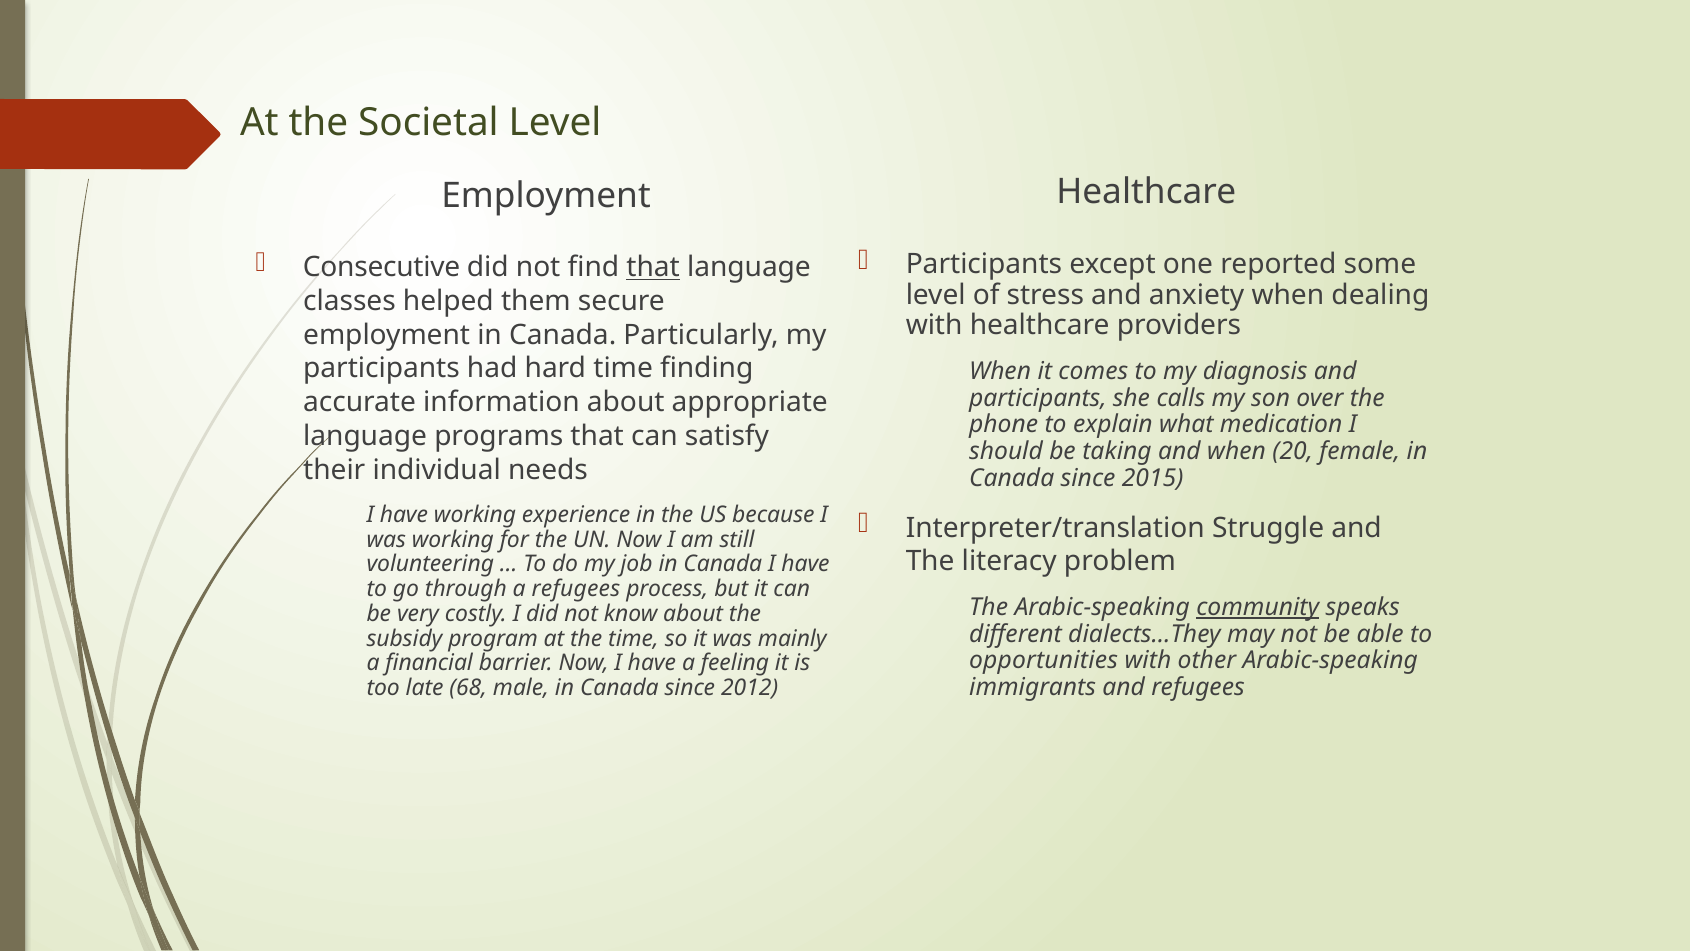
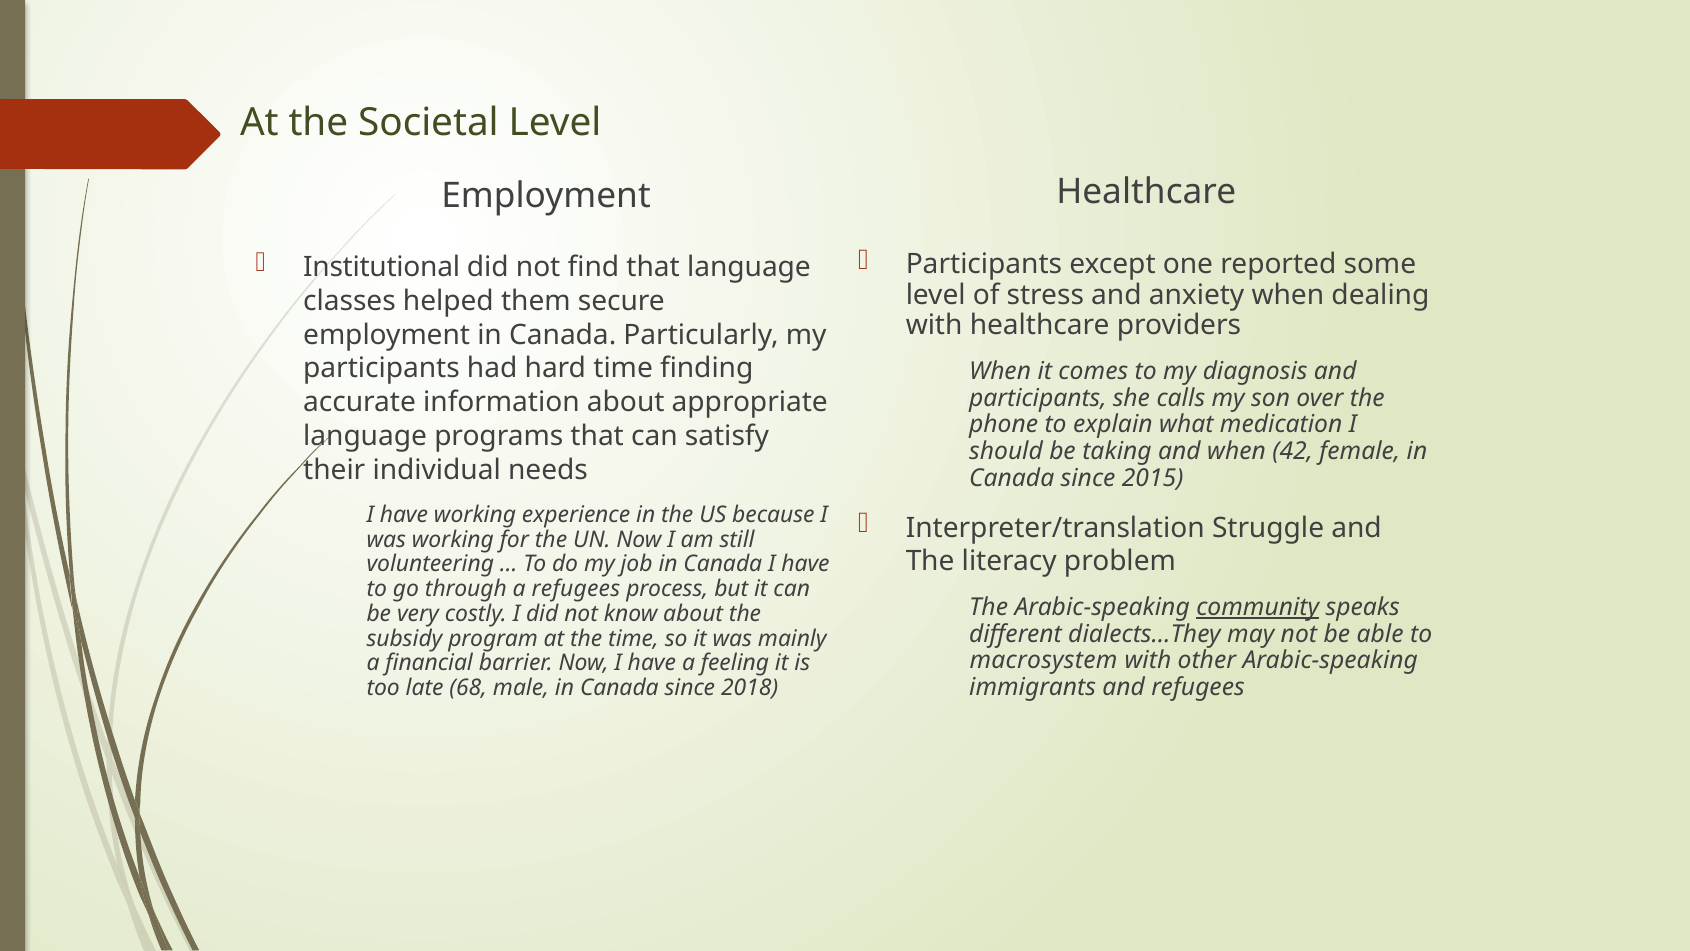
Consecutive: Consecutive -> Institutional (382, 267)
that underline: present -> none (653, 267)
20: 20 -> 42 (1293, 451)
opportunities: opportunities -> macrosystem (1044, 660)
2012: 2012 -> 2018 (750, 688)
